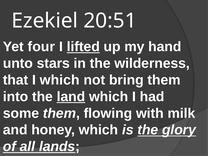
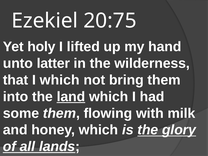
20:51: 20:51 -> 20:75 (110, 21)
four: four -> holy (41, 47)
lifted underline: present -> none (83, 47)
stars: stars -> latter (53, 63)
